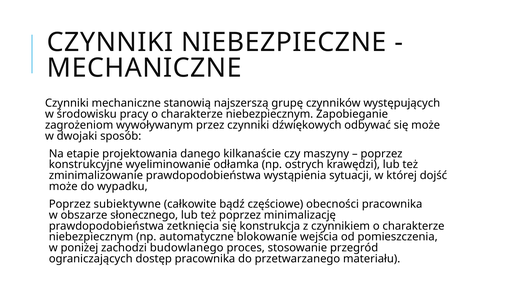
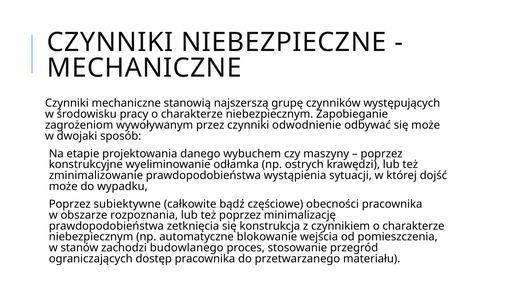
dźwiękowych: dźwiękowych -> odwodnienie (307, 125)
kilkanaście: kilkanaście -> wybuchem (252, 153)
słonecznego: słonecznego -> rozpoznania (144, 215)
poniżej: poniżej -> stanów (79, 247)
